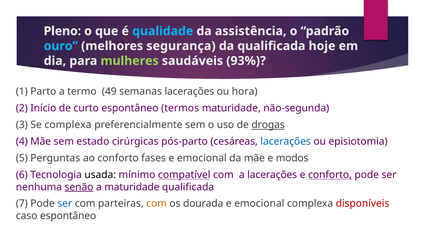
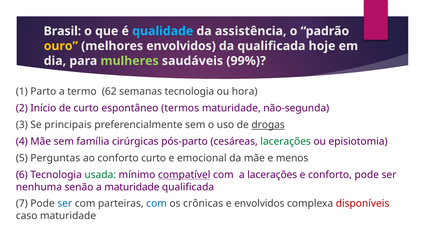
Pleno: Pleno -> Brasil (62, 31)
ouro colour: light blue -> yellow (61, 46)
melhores segurança: segurança -> envolvidos (181, 46)
93%: 93% -> 99% (246, 61)
49: 49 -> 62 (109, 92)
semanas lacerações: lacerações -> tecnologia (189, 92)
Se complexa: complexa -> principais (68, 125)
estado: estado -> família (93, 142)
lacerações colour: blue -> green (286, 142)
conforto fases: fases -> curto (154, 158)
modos: modos -> menos (292, 158)
usada colour: black -> green (100, 175)
conforto underline: present -> none (330, 175)
senão underline: present -> none (79, 187)
com colour: orange -> blue (157, 204)
dourada: dourada -> crônicas (203, 204)
emocional: emocional -> envolvidos (259, 204)
caso espontâneo: espontâneo -> maturidade (68, 216)
